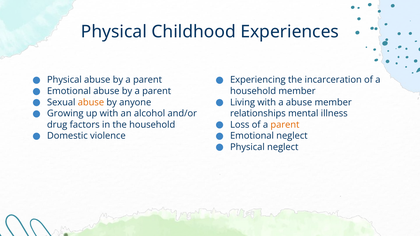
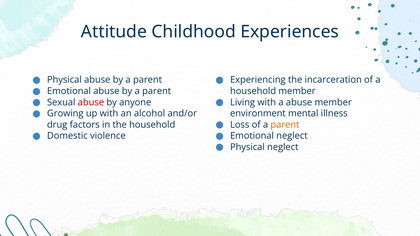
Physical: Physical -> Attitude (114, 32)
abuse colour: orange -> red (91, 102)
relationships: relationships -> environment (258, 114)
